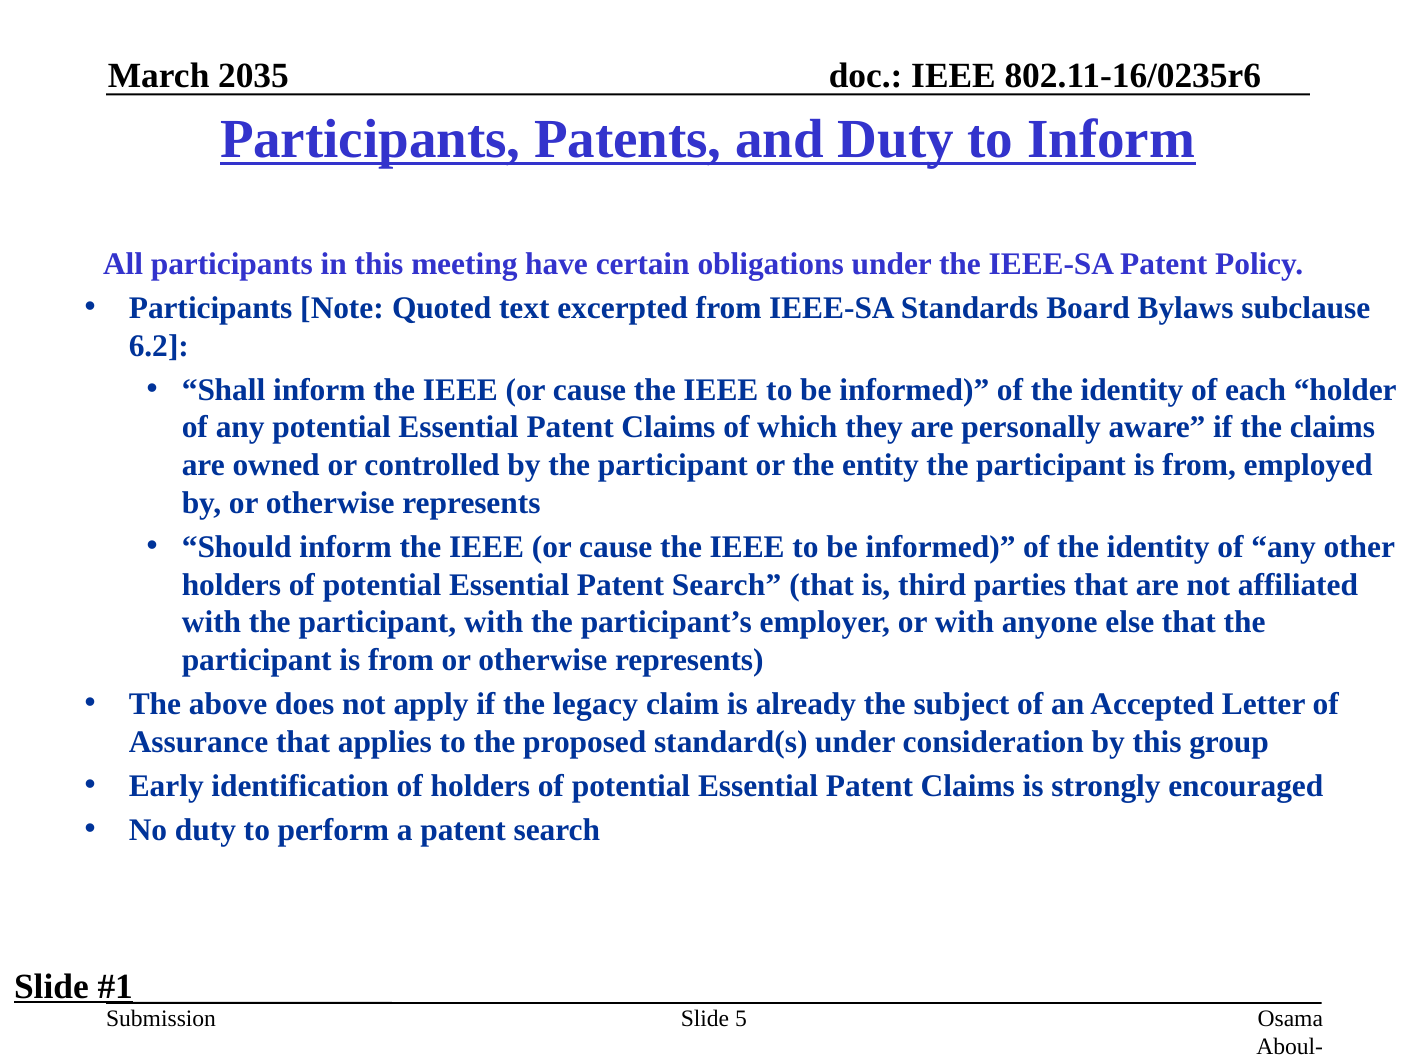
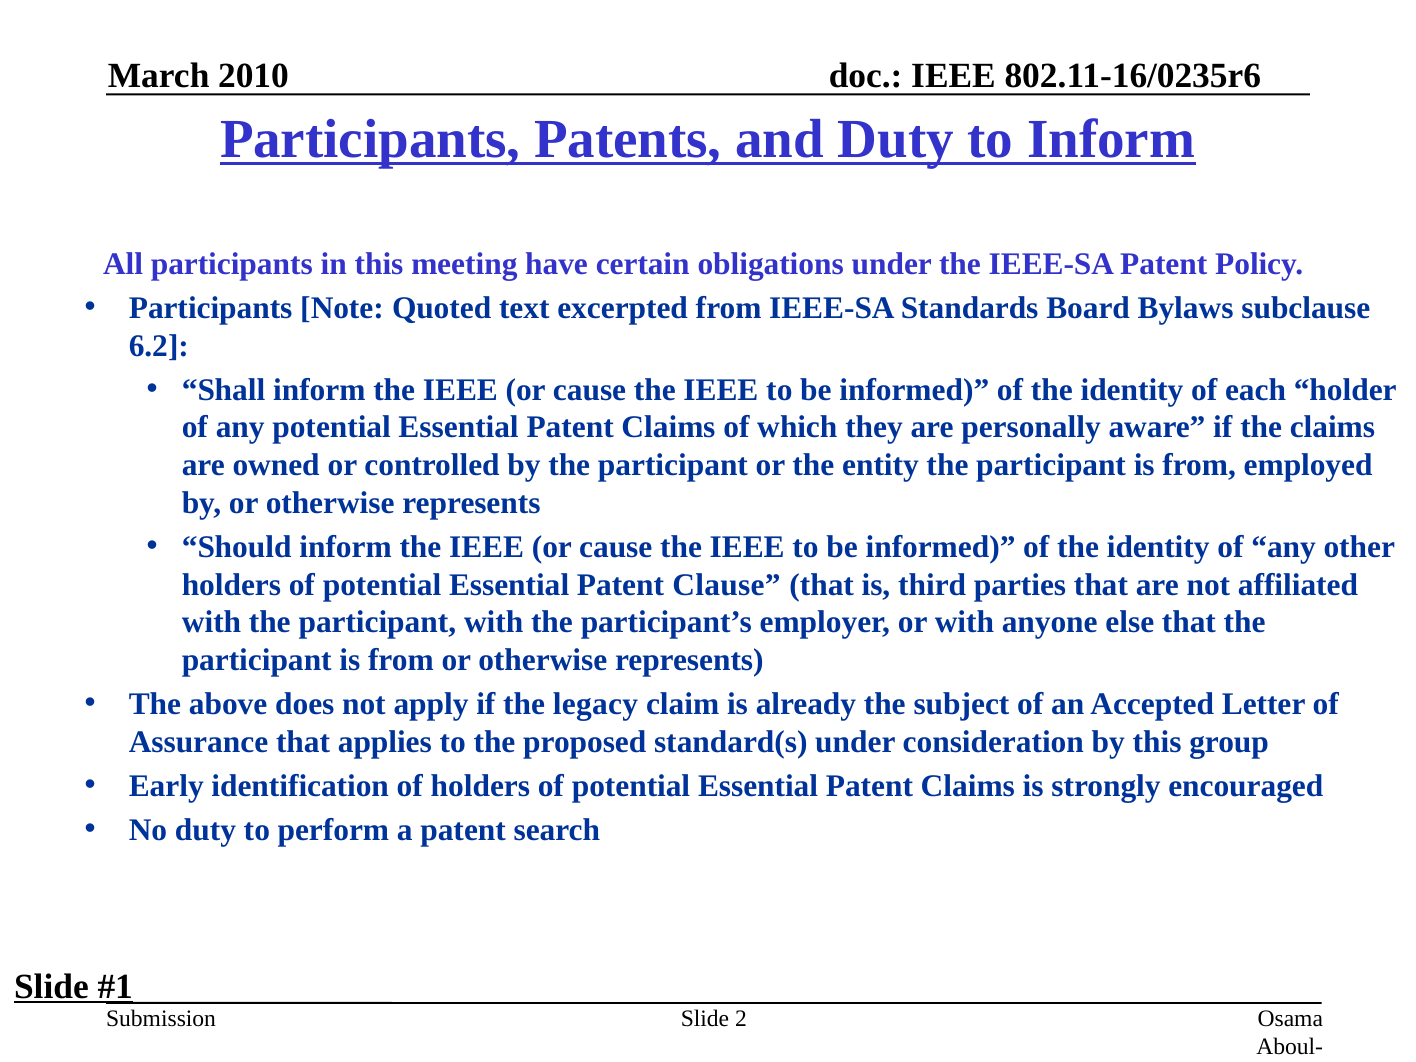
2035: 2035 -> 2010 (253, 76)
Essential Patent Search: Search -> Clause (727, 585)
5: 5 -> 2 (741, 1019)
